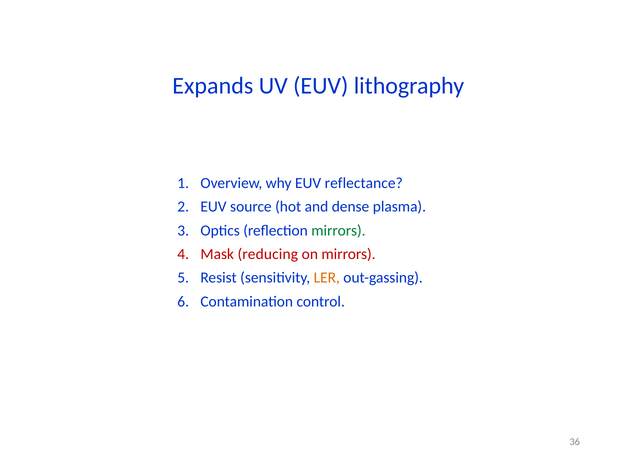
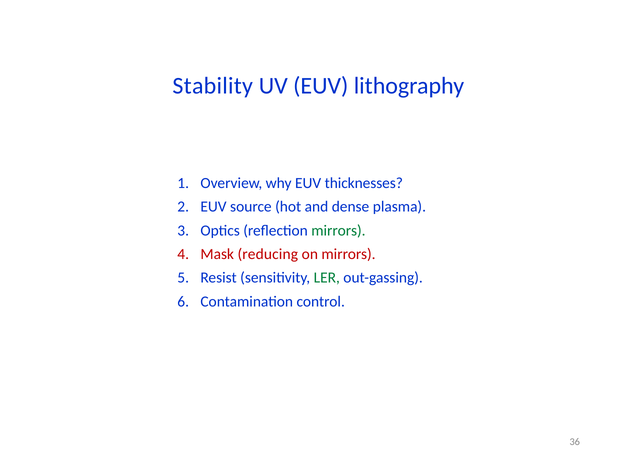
Expands: Expands -> Stability (213, 86)
reflectance: reflectance -> thicknesses (364, 183)
LER colour: orange -> green (327, 278)
